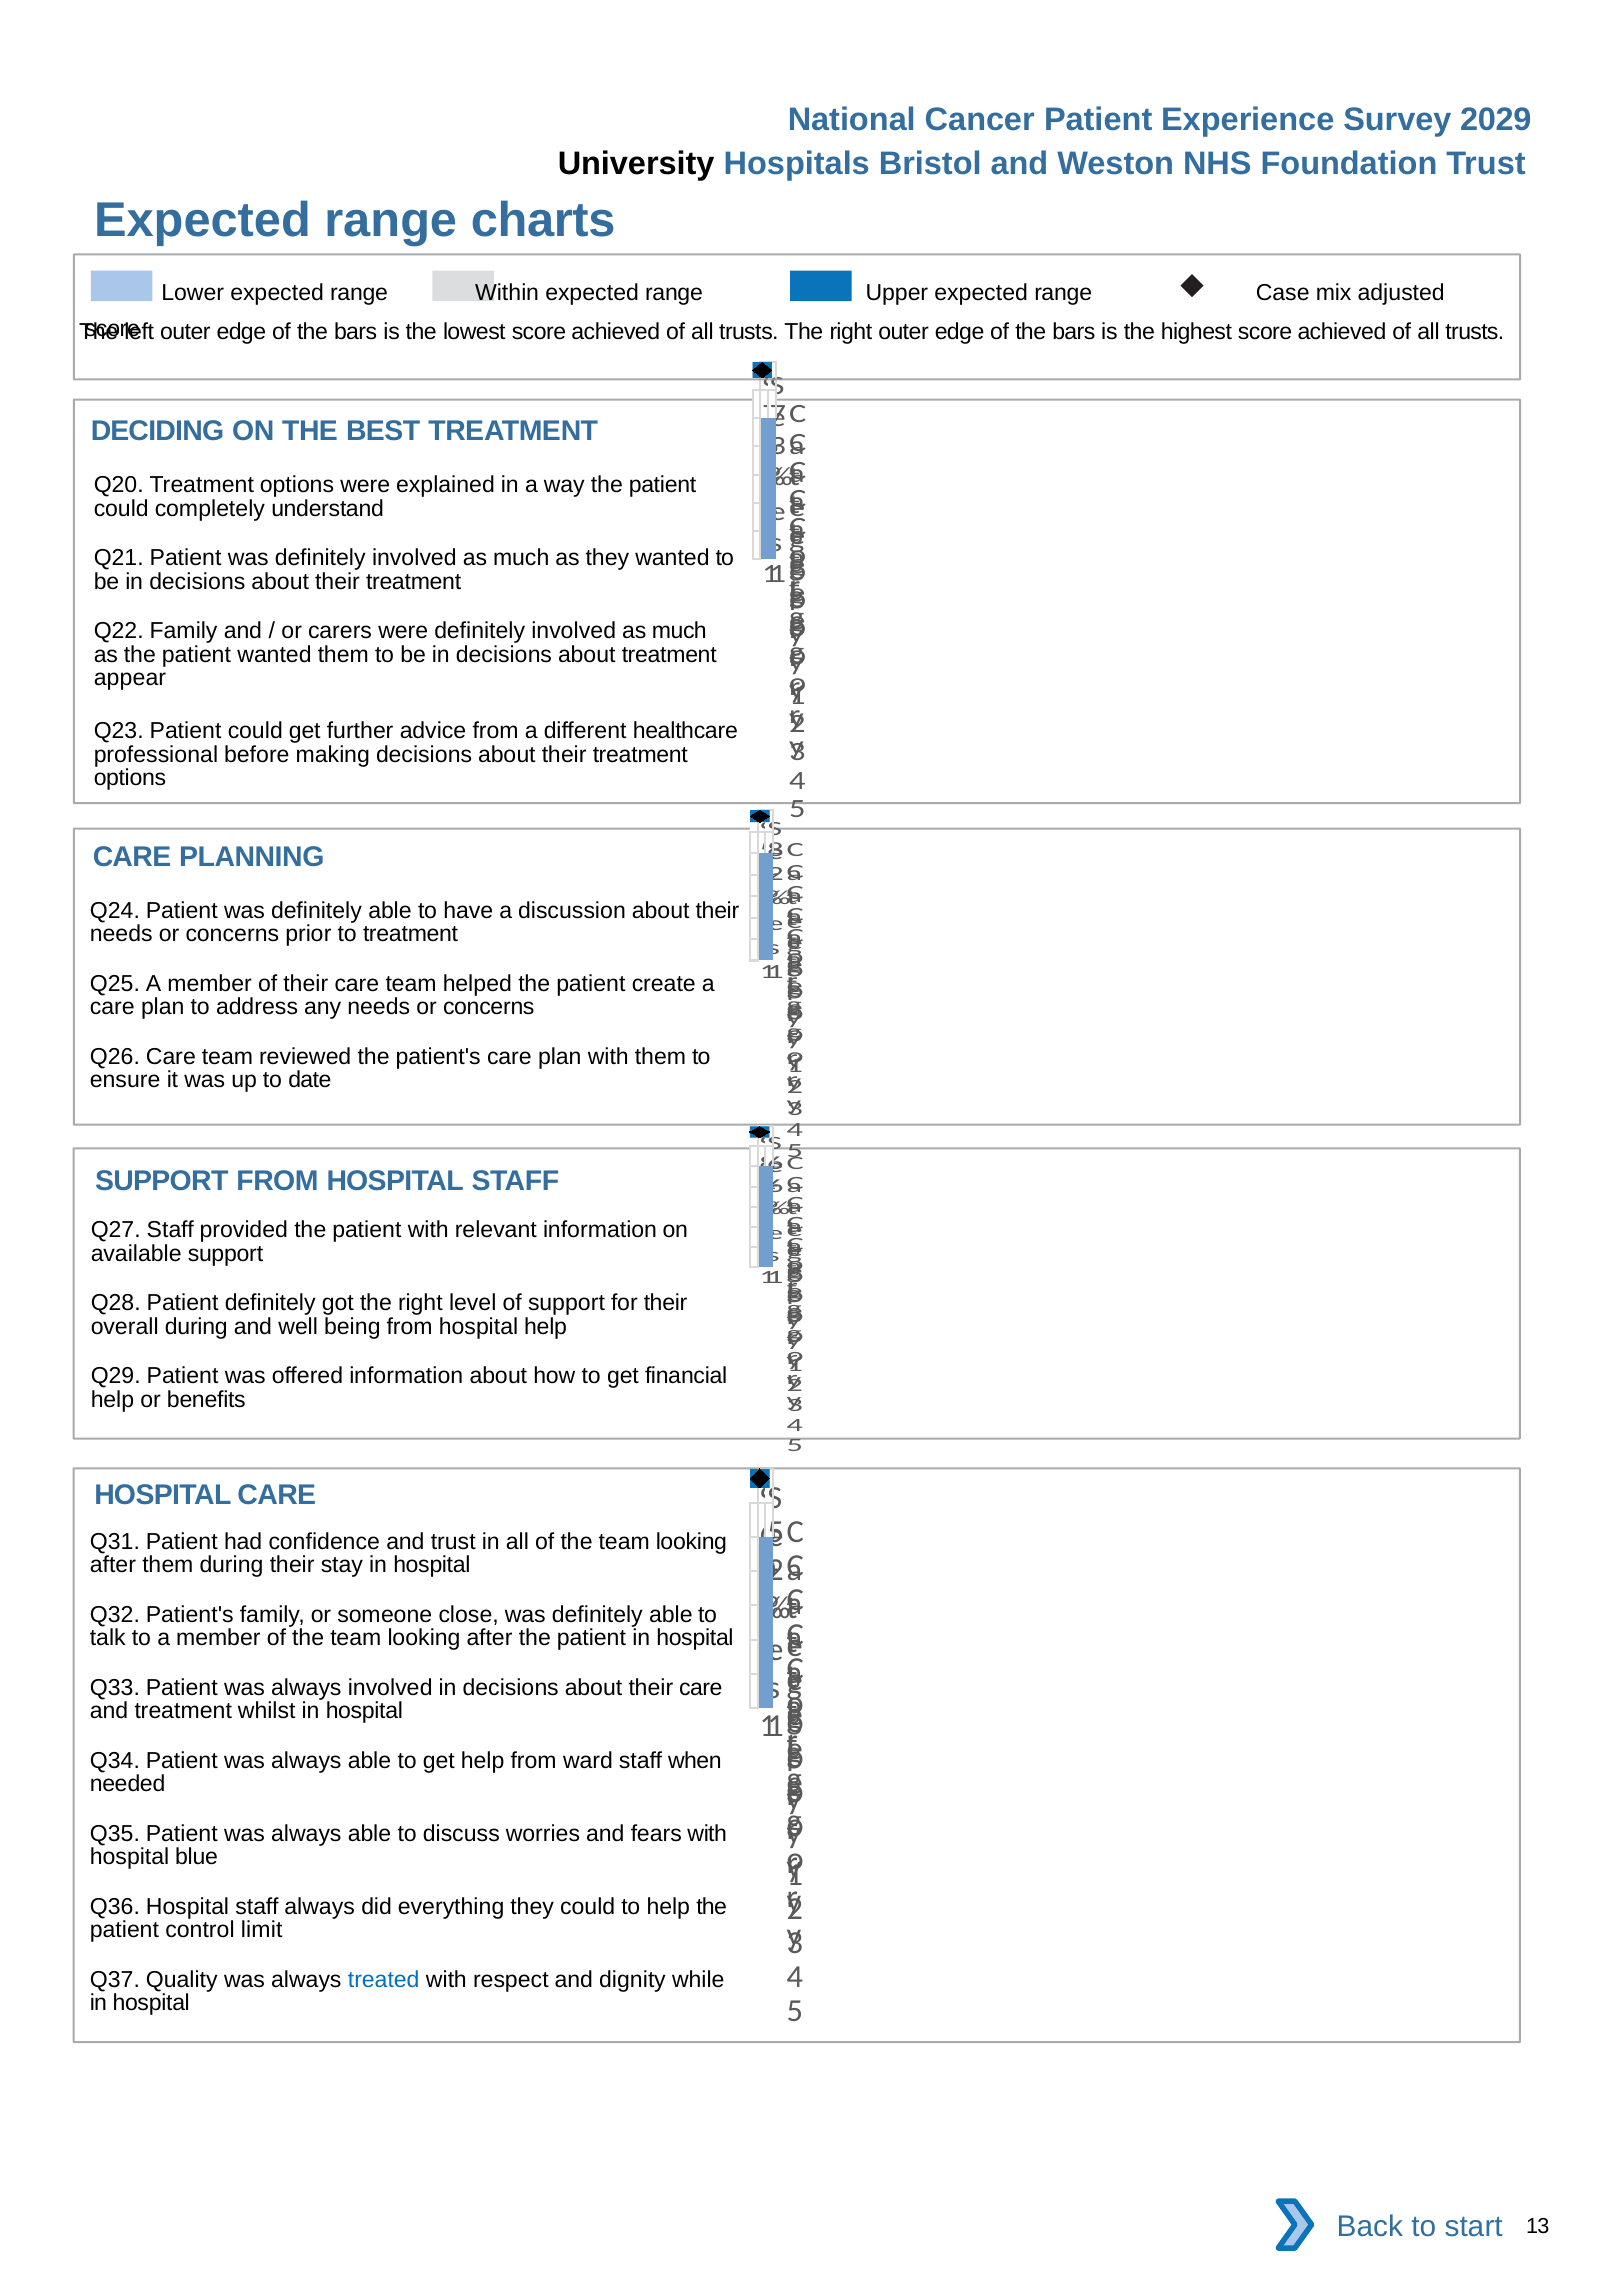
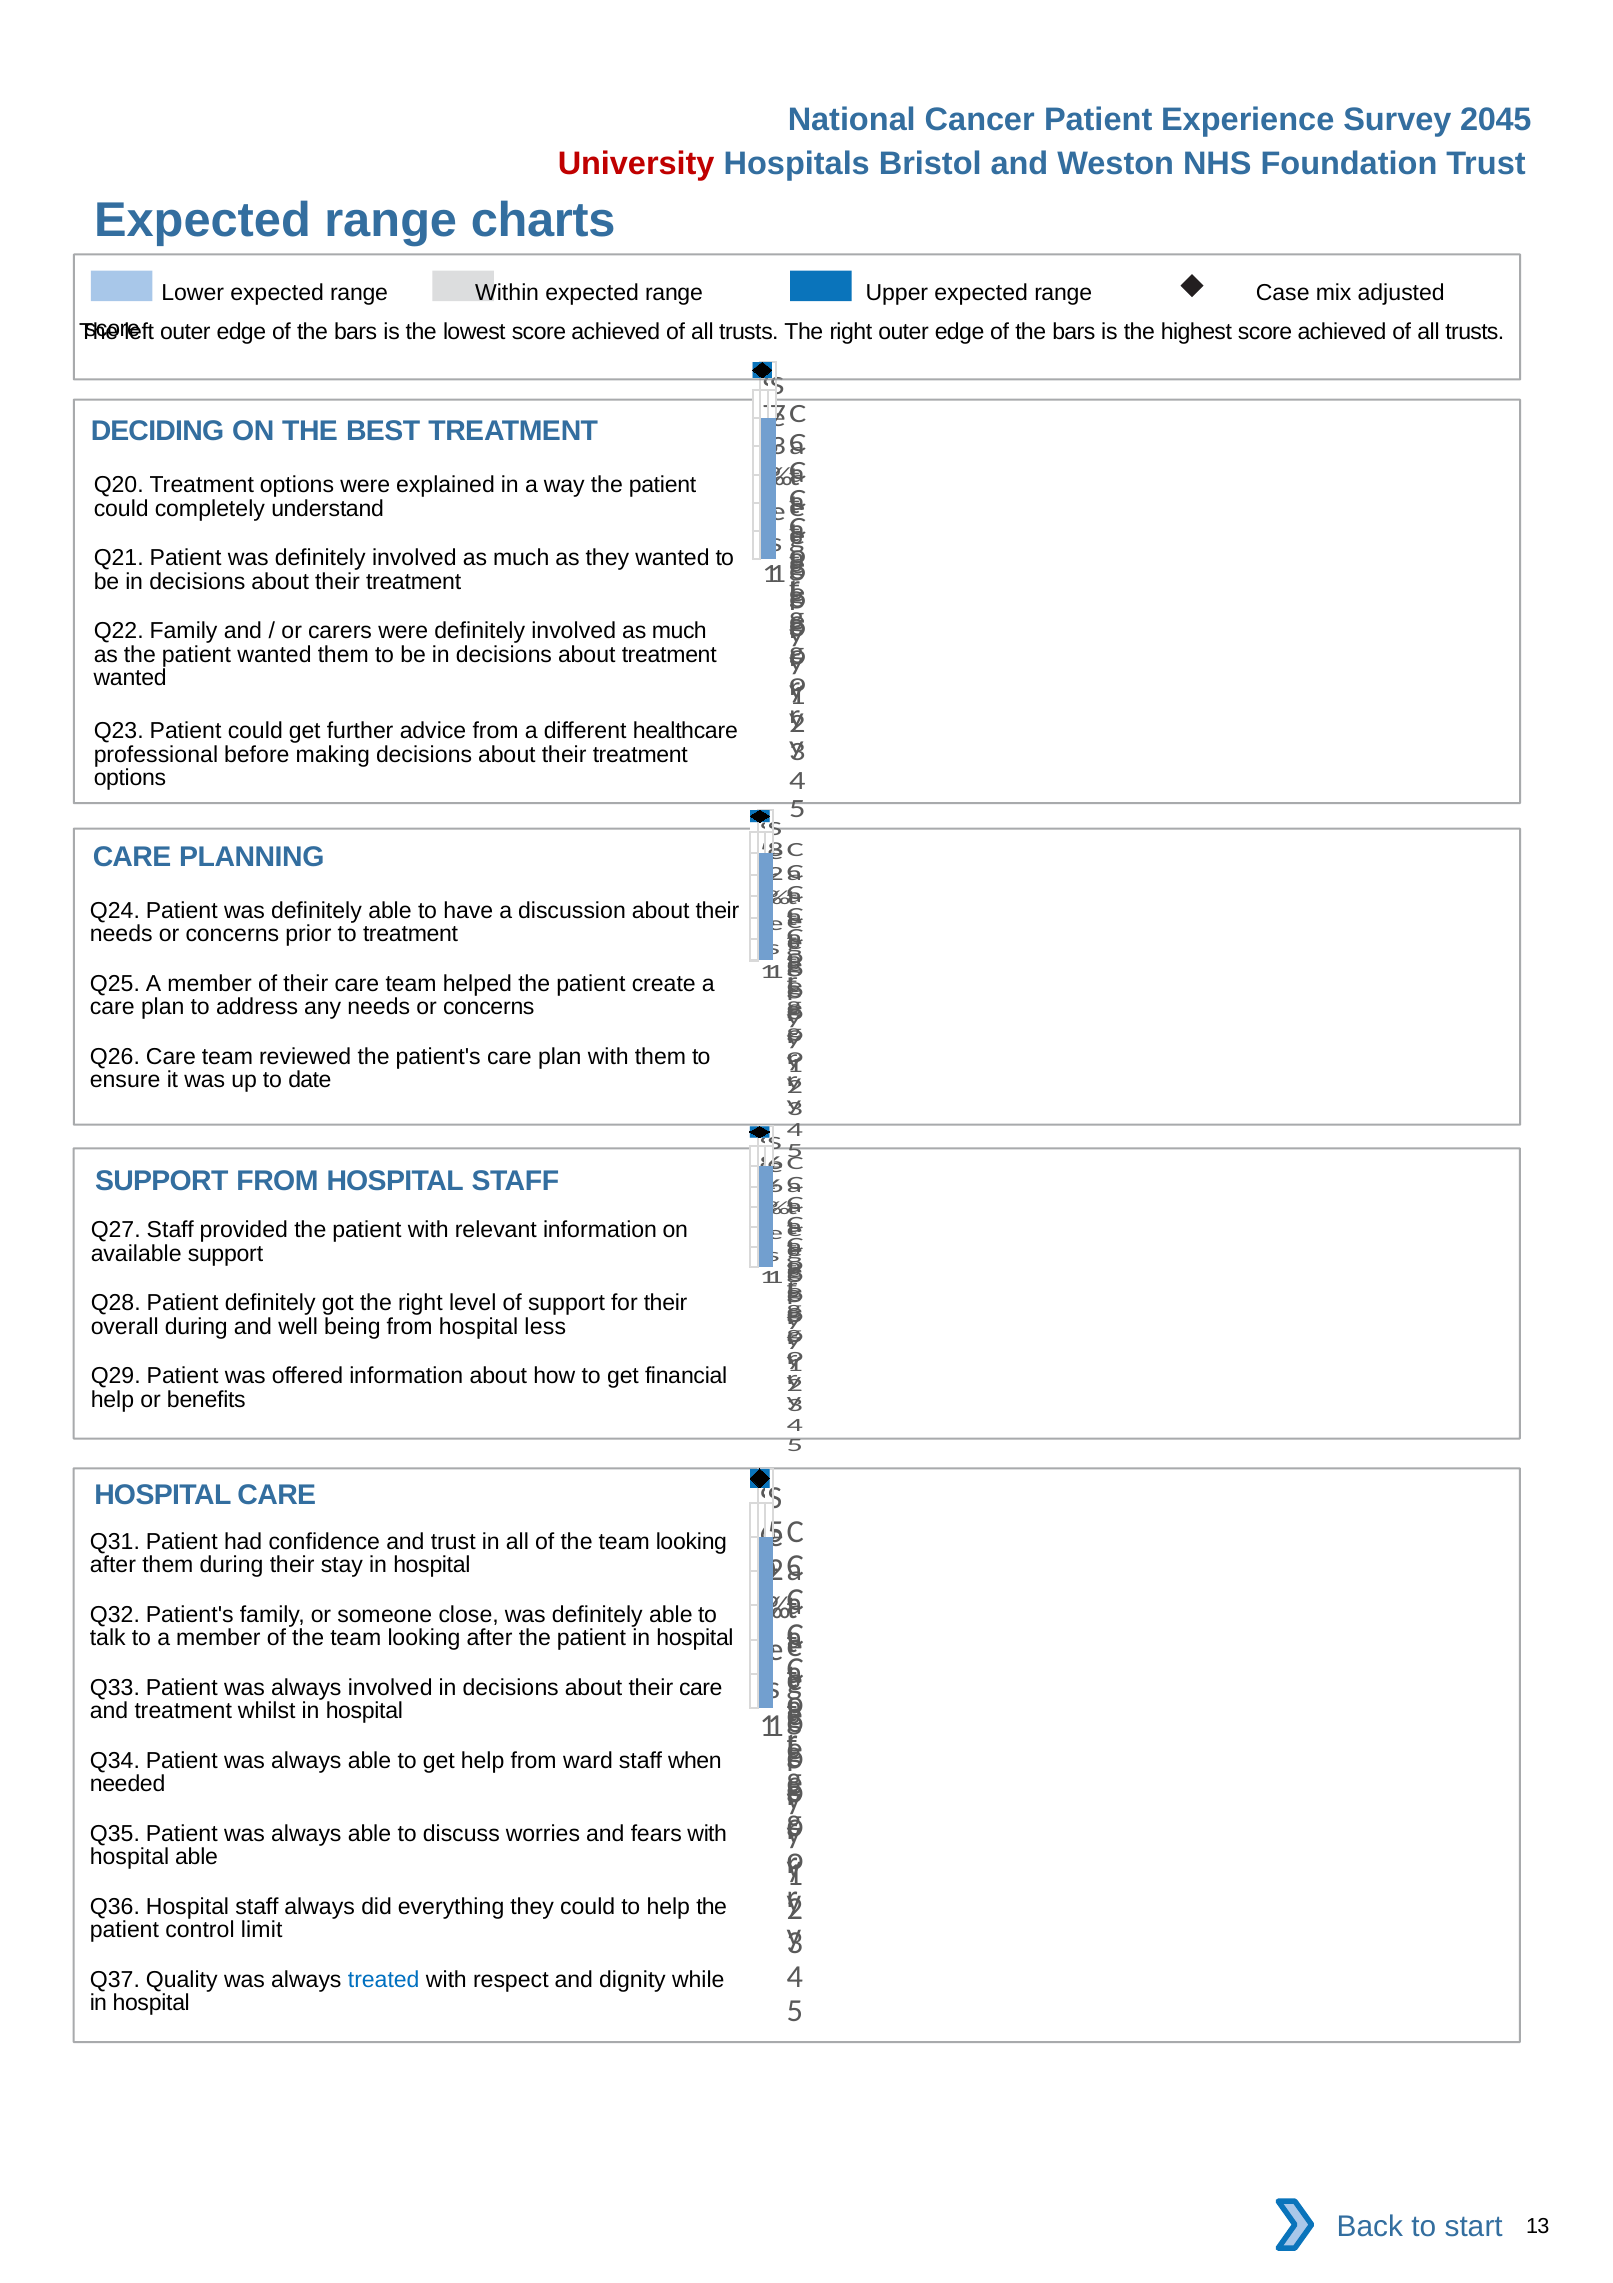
2029: 2029 -> 2045 (1496, 120)
University colour: black -> red (636, 164)
appear: appear -> wanted (130, 678)
hospital help: help -> less (545, 1326)
hospital blue: blue -> able (197, 1857)
